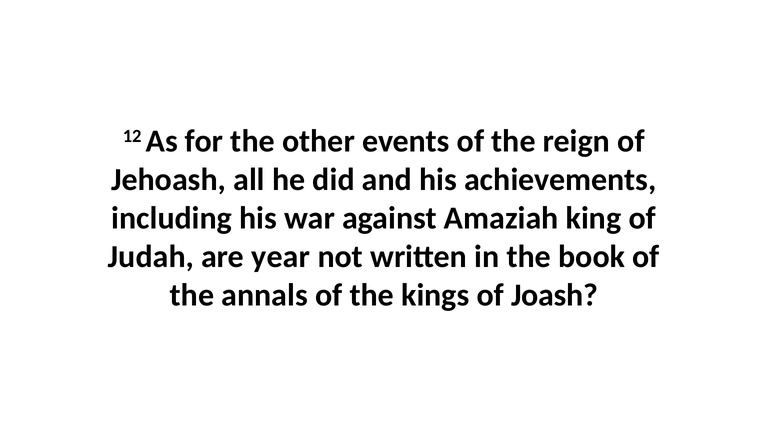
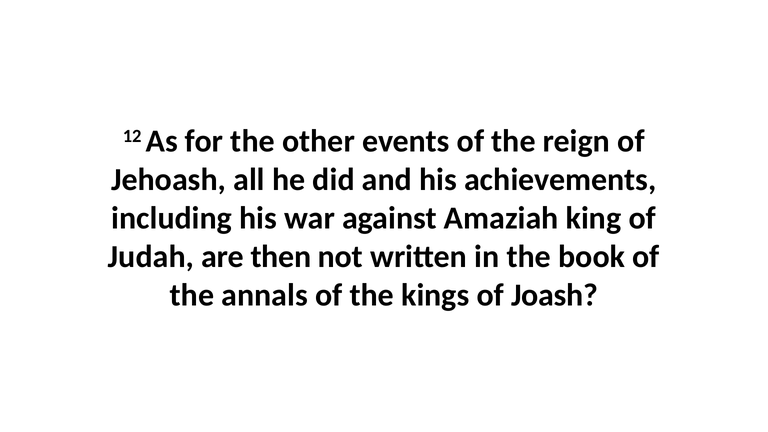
year: year -> then (281, 257)
